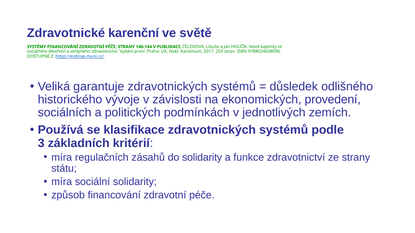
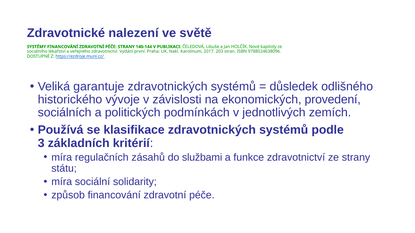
karenční: karenční -> nalezení (134, 33)
do solidarity: solidarity -> službami (202, 158)
